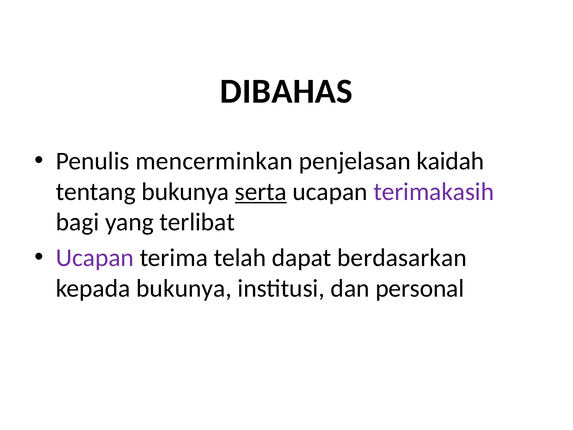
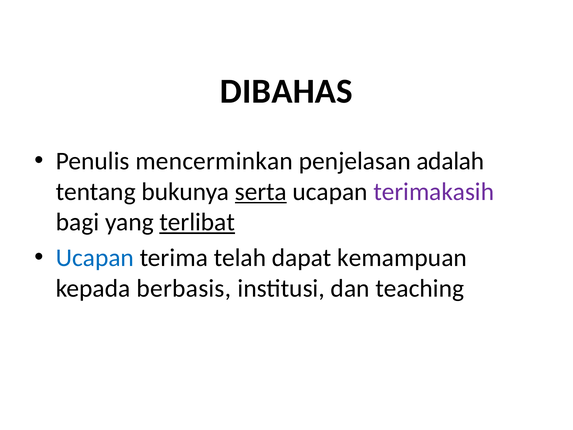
kaidah: kaidah -> adalah (450, 161)
terlibat underline: none -> present (197, 222)
Ucapan colour: purple -> blue (95, 258)
berdasarkan: berdasarkan -> kemampuan (402, 258)
kepada bukunya: bukunya -> berbasis (184, 288)
personal: personal -> teaching (420, 288)
